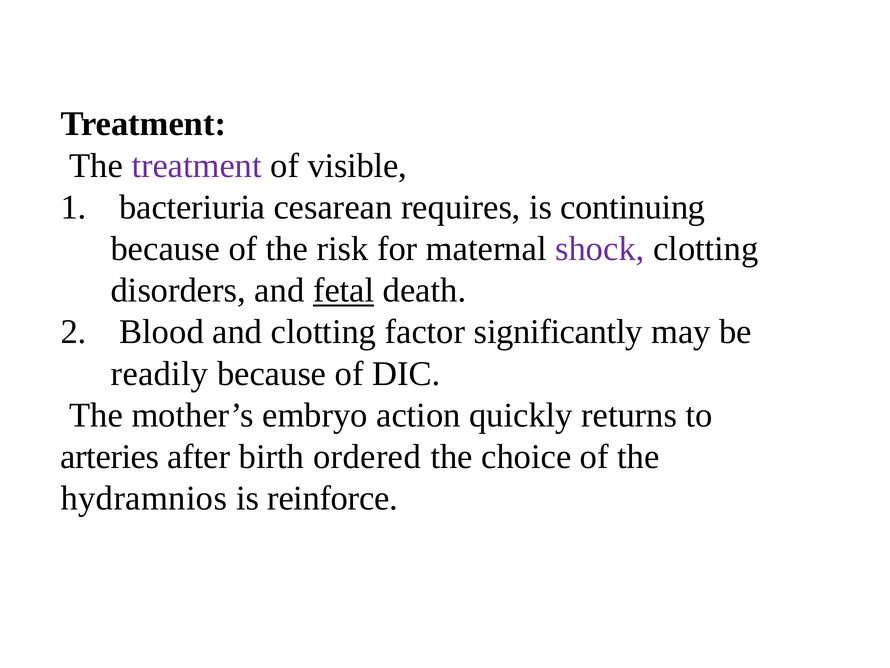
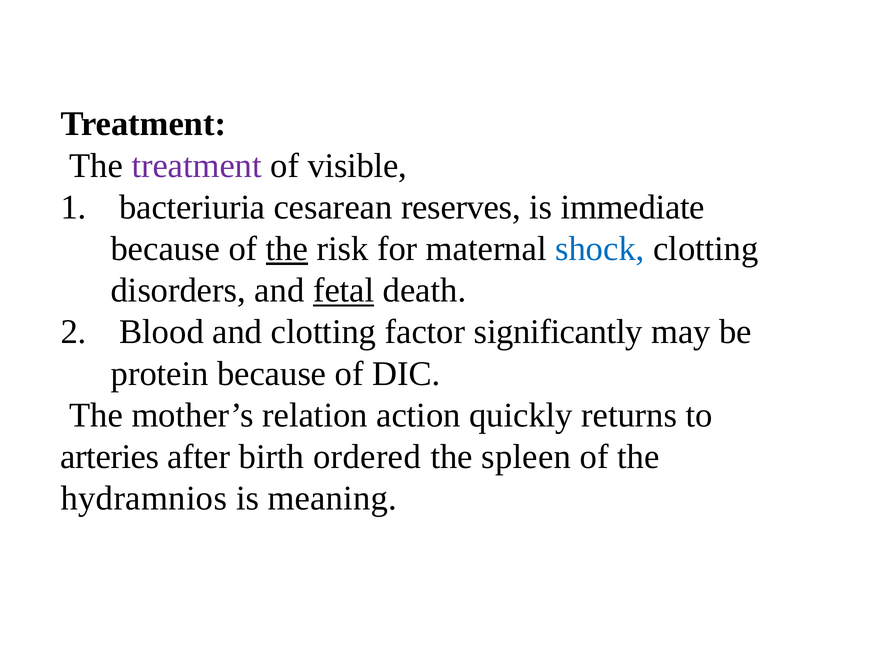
requires: requires -> reserves (461, 207)
continuing: continuing -> immediate (633, 207)
the underline: none -> present (287, 249)
shock colour: purple -> blue (600, 249)
readily: readily -> protein (160, 373)
embryo: embryo -> relation (315, 415)
choice: choice -> spleen (526, 456)
reinforce: reinforce -> meaning (332, 498)
